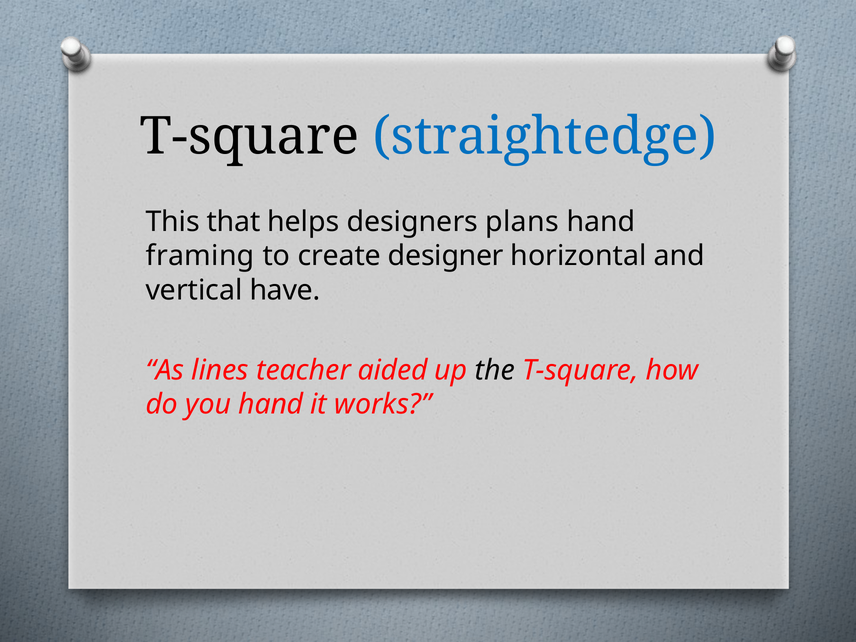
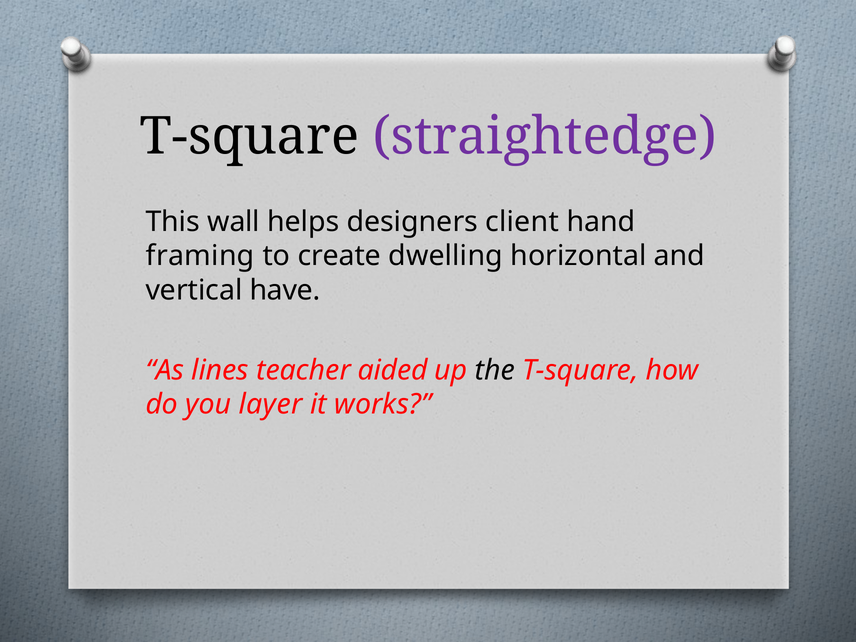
straightedge colour: blue -> purple (545, 136)
that: that -> wall (234, 222)
plans: plans -> client (522, 222)
designer: designer -> dwelling (446, 256)
you hand: hand -> layer (271, 404)
